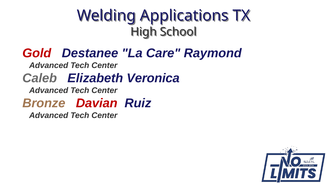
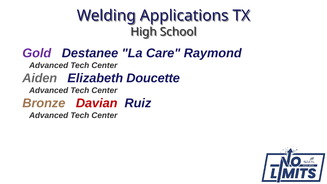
Gold colour: red -> purple (37, 53)
Caleb: Caleb -> Aiden (40, 78)
Veronica: Veronica -> Doucette (153, 78)
